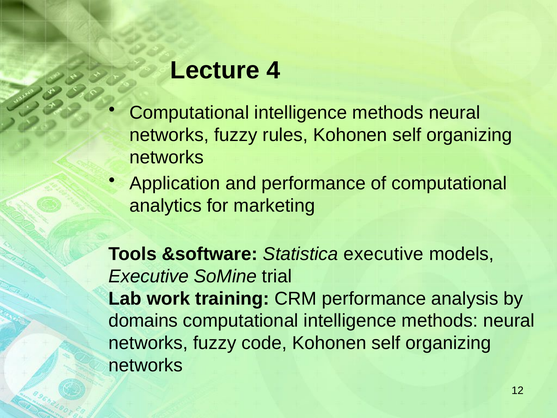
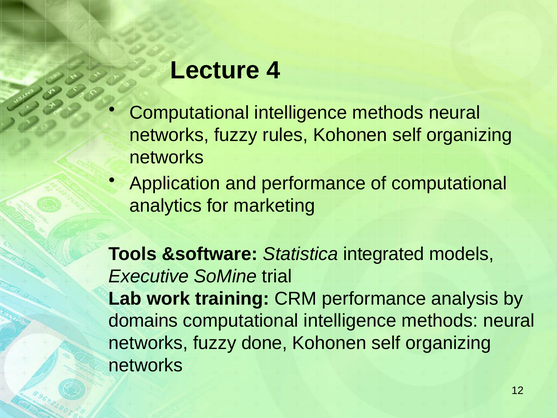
Statistica executive: executive -> integrated (384, 254)
code: code -> done (264, 343)
